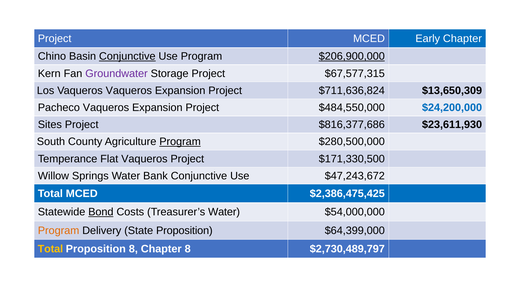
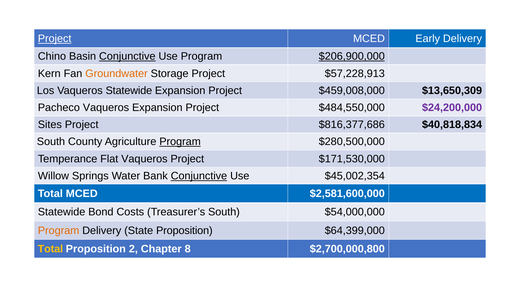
Project underline: none -> present (55, 39)
Early Chapter: Chapter -> Delivery (463, 39)
Groundwater colour: purple -> orange (116, 74)
$67,577,315: $67,577,315 -> $57,228,913 (355, 74)
Vaqueros Vaqueros: Vaqueros -> Statewide (129, 91)
$711,636,824: $711,636,824 -> $459,008,000 (352, 91)
$24,200,000 colour: blue -> purple (452, 108)
$23,611,930: $23,611,930 -> $40,818,834 (452, 125)
$171,330,500: $171,330,500 -> $171,530,000 (352, 159)
Conjunctive underline: none -> present (199, 176)
$47,243,672: $47,243,672 -> $45,002,354 (355, 176)
$2,386,475,425: $2,386,475,425 -> $2,581,600,000 (347, 194)
Bond underline: present -> none (101, 212)
Treasurer’s Water: Water -> South (224, 212)
Proposition 8: 8 -> 2 (133, 249)
$2,730,489,797: $2,730,489,797 -> $2,700,000,800 (347, 249)
